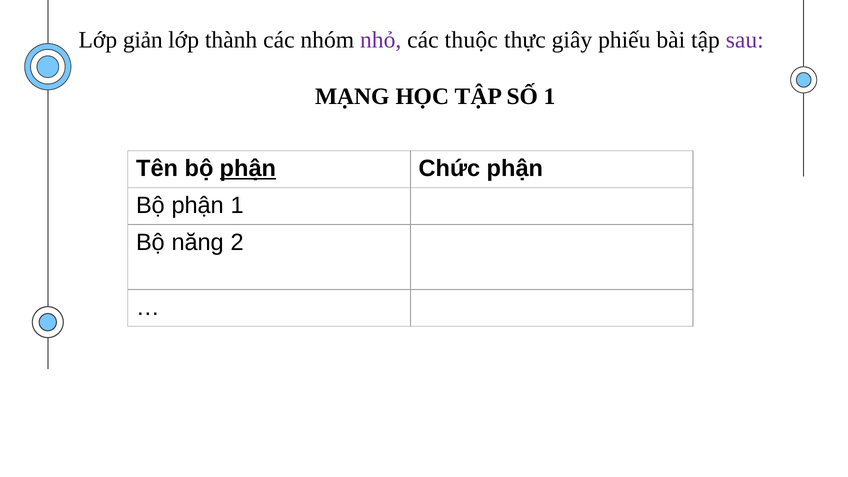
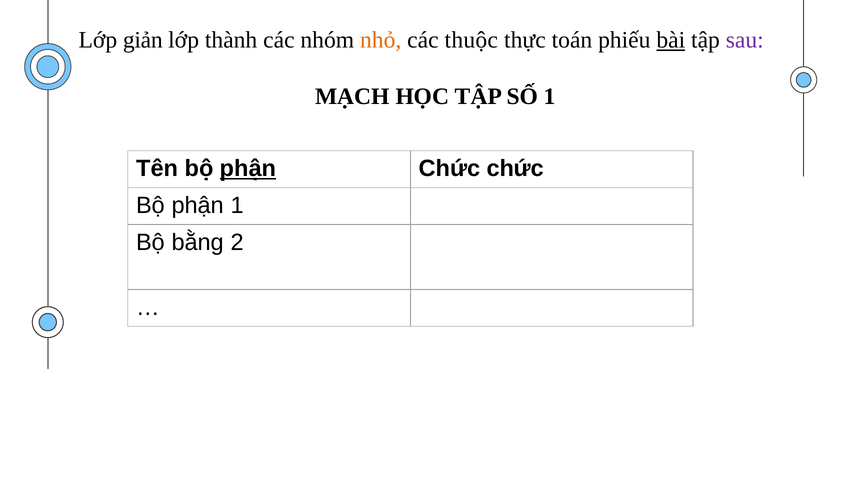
nhỏ colour: purple -> orange (381, 40)
giây: giây -> toán (572, 40)
bài underline: none -> present (671, 40)
MẠNG: MẠNG -> MẠCH (352, 96)
Chức phận: phận -> chức (515, 169)
năng: năng -> bằng (198, 242)
